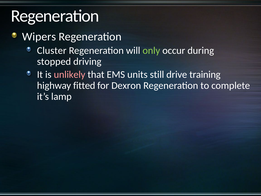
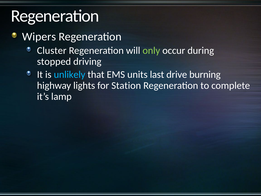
unlikely colour: pink -> light blue (70, 74)
still: still -> last (157, 74)
training: training -> burning (205, 74)
fitted: fitted -> lights (84, 85)
Dexron: Dexron -> Station (126, 85)
